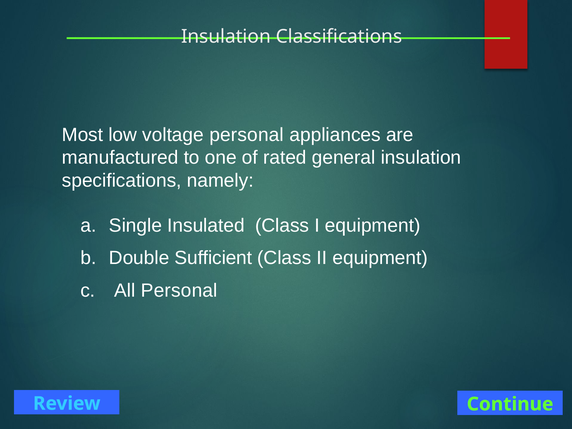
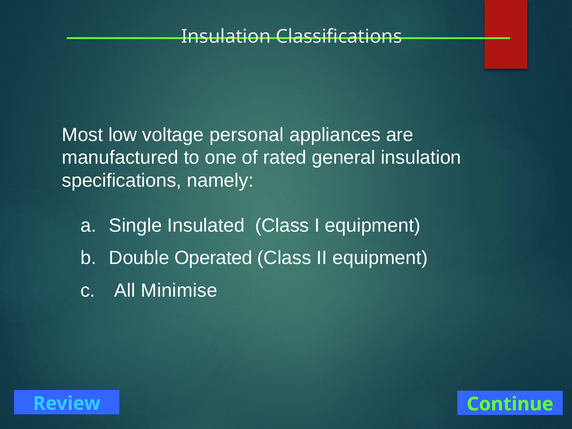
Sufficient: Sufficient -> Operated (213, 258)
All Personal: Personal -> Minimise (179, 290)
